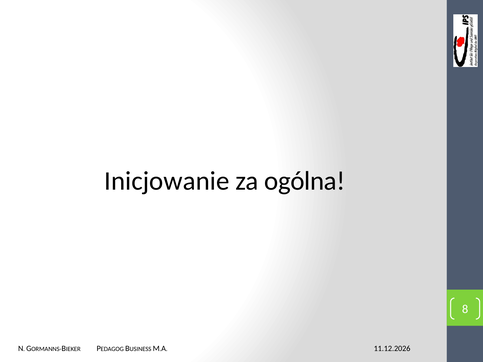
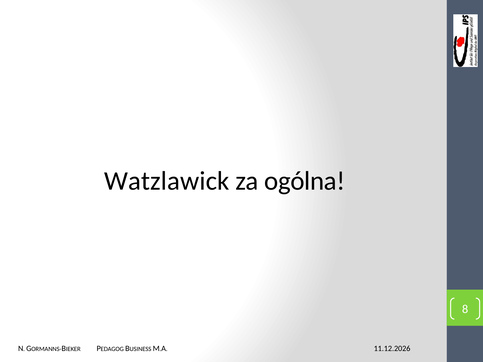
Inicjowanie: Inicjowanie -> Watzlawick (167, 181)
